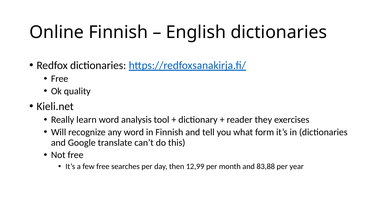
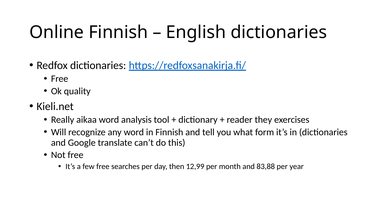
learn: learn -> aikaa (87, 120)
